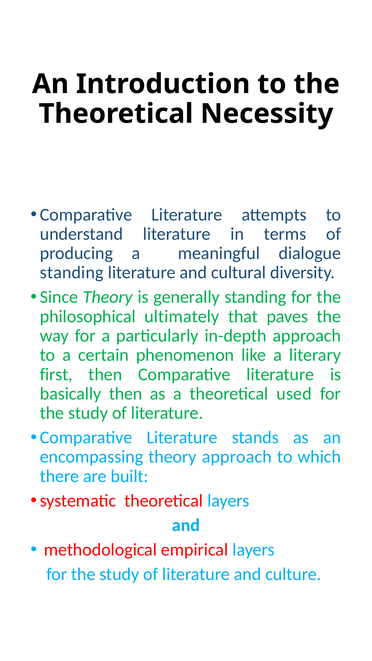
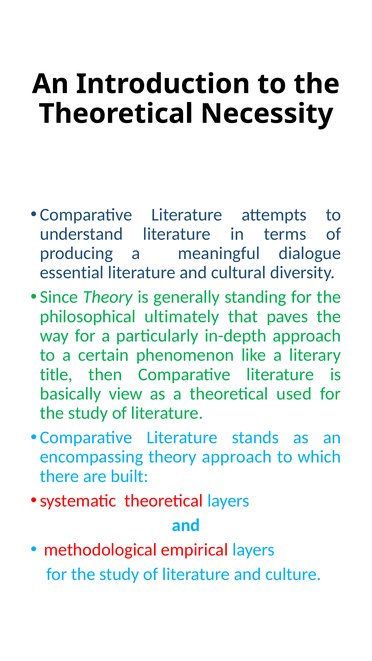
standing: standing -> essential (72, 273)
first: first -> title (56, 375)
basically then: then -> view (126, 394)
